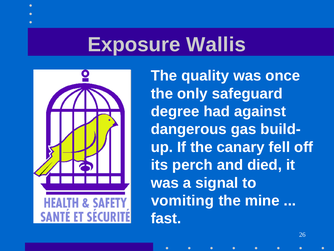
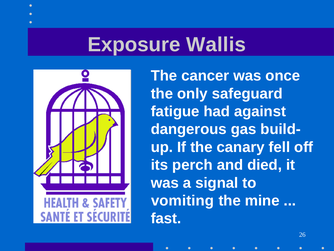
quality: quality -> cancer (205, 76)
degree: degree -> fatigue (175, 111)
